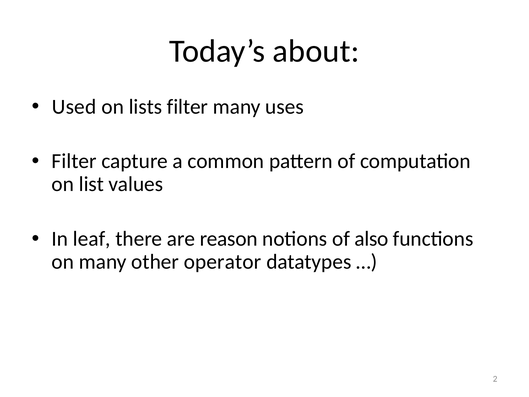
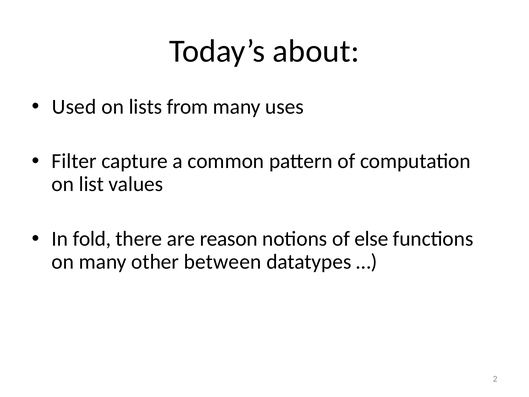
lists filter: filter -> from (188, 107)
leaf: leaf -> fold (92, 239)
also: also -> else (371, 239)
operator: operator -> between (223, 262)
